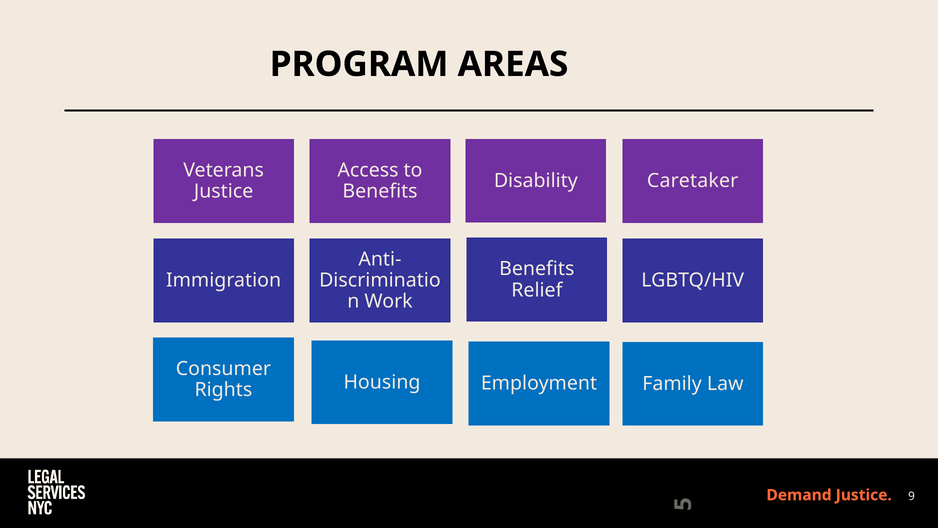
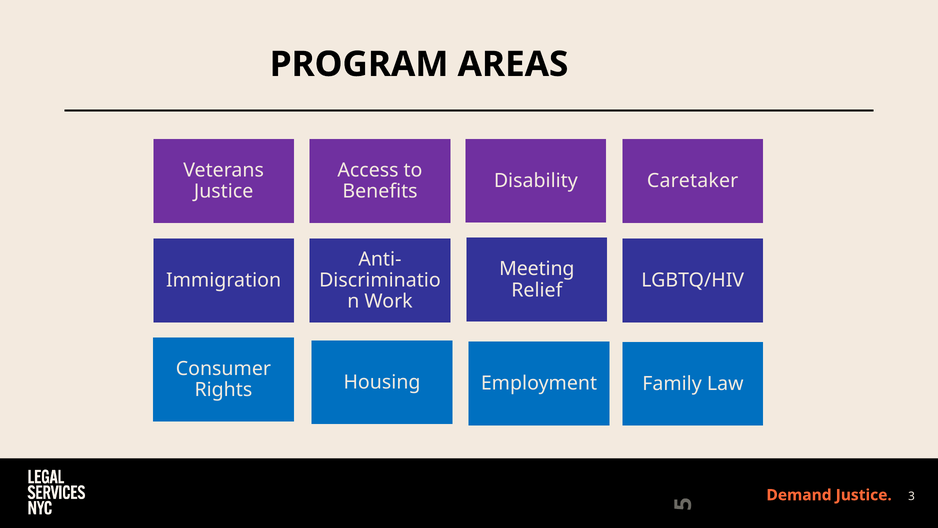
Benefits: Benefits -> Meeting (537, 269)
9: 9 -> 3 (912, 496)
